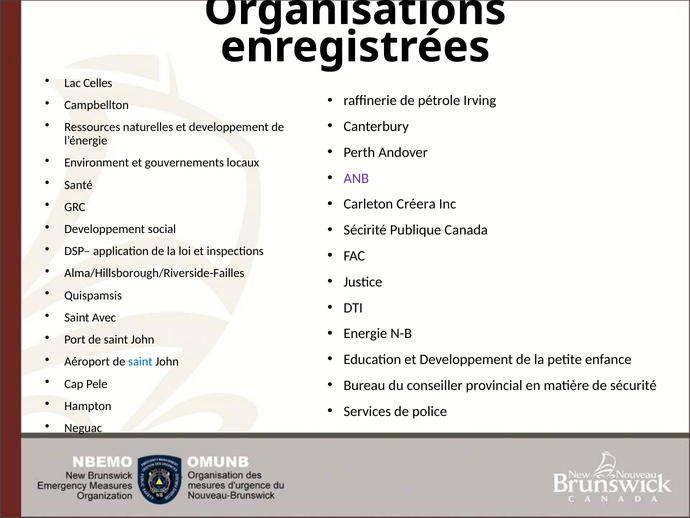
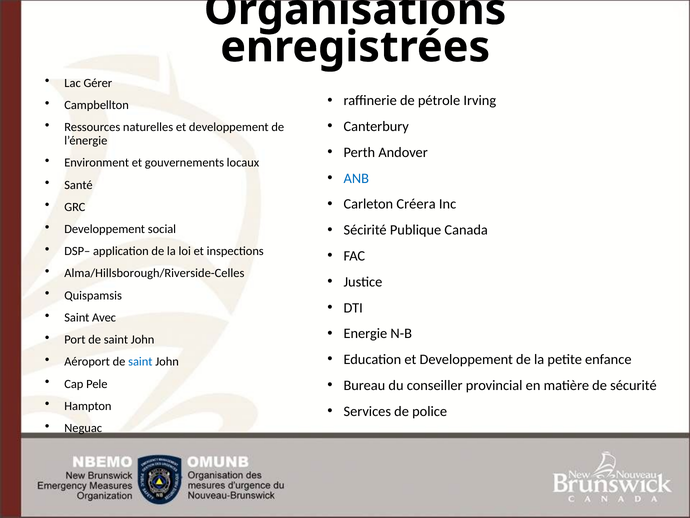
Celles: Celles -> Gérer (98, 83)
ANB colour: purple -> blue (356, 178)
Alma/Hillsborough/Riverside-Failles: Alma/Hillsborough/Riverside-Failles -> Alma/Hillsborough/Riverside-Celles (154, 273)
